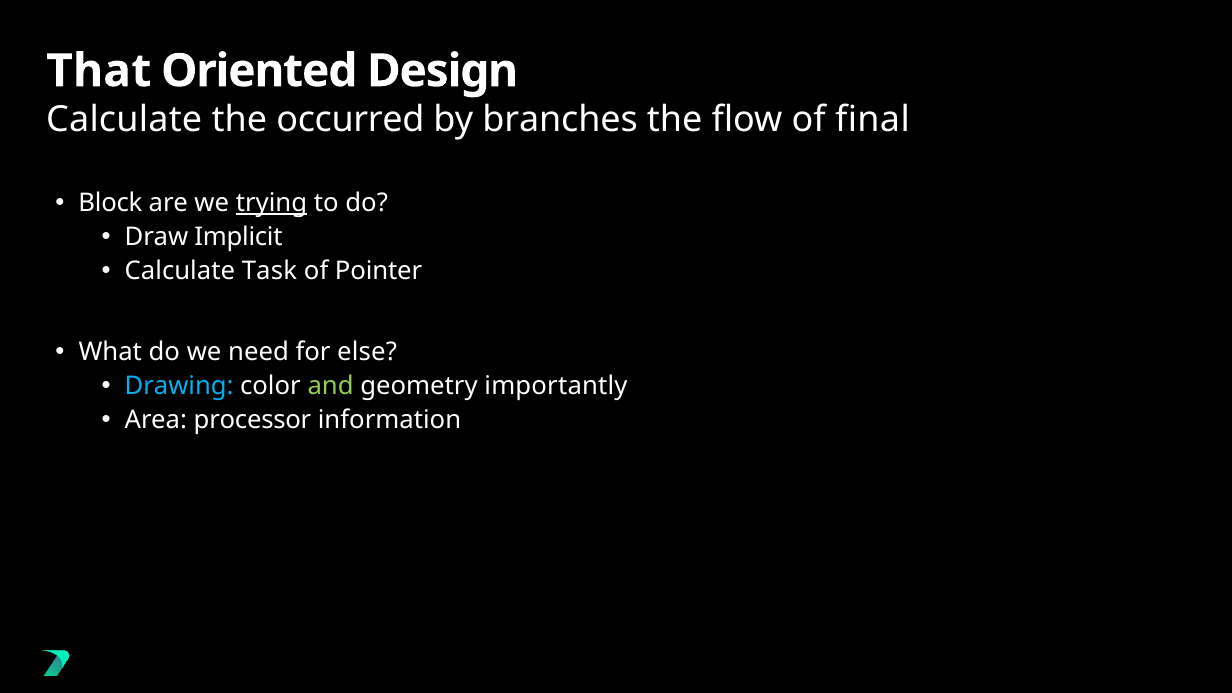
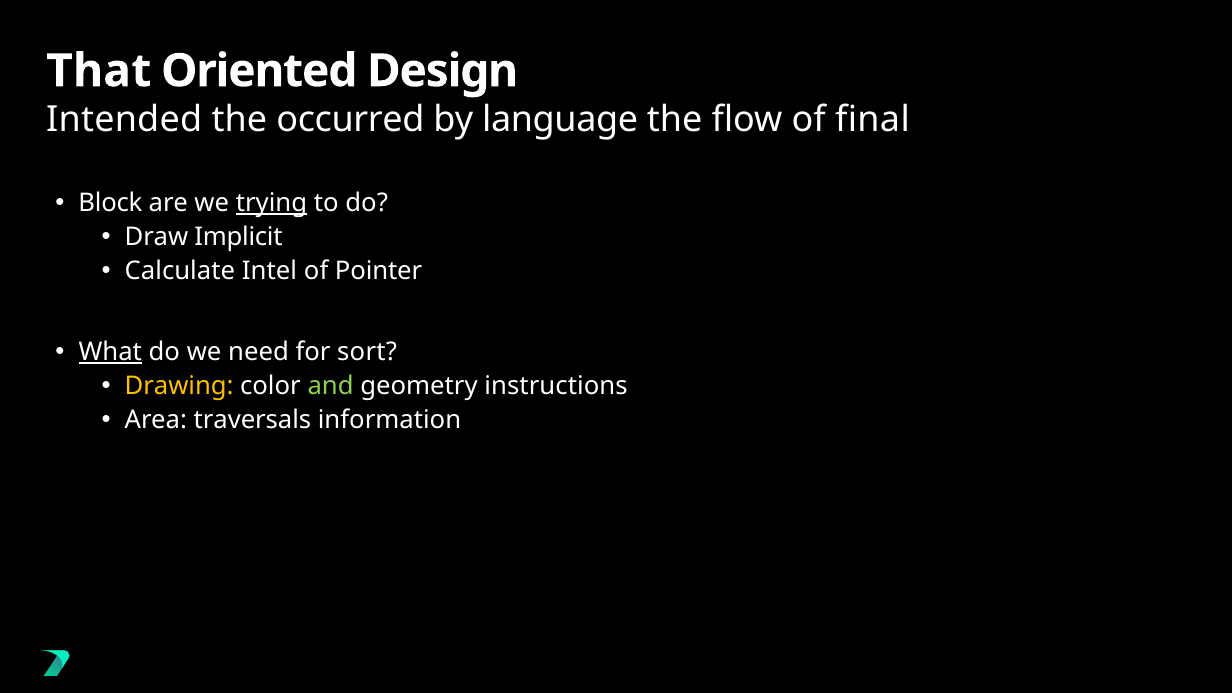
Calculate: Calculate -> Intended (124, 120)
branches: branches -> language (560, 120)
Task: Task -> Intel (269, 271)
What underline: none -> present (110, 352)
else: else -> sort (367, 352)
Drawing colour: light blue -> yellow (179, 386)
importantly: importantly -> instructions (556, 386)
processor: processor -> traversals (252, 420)
